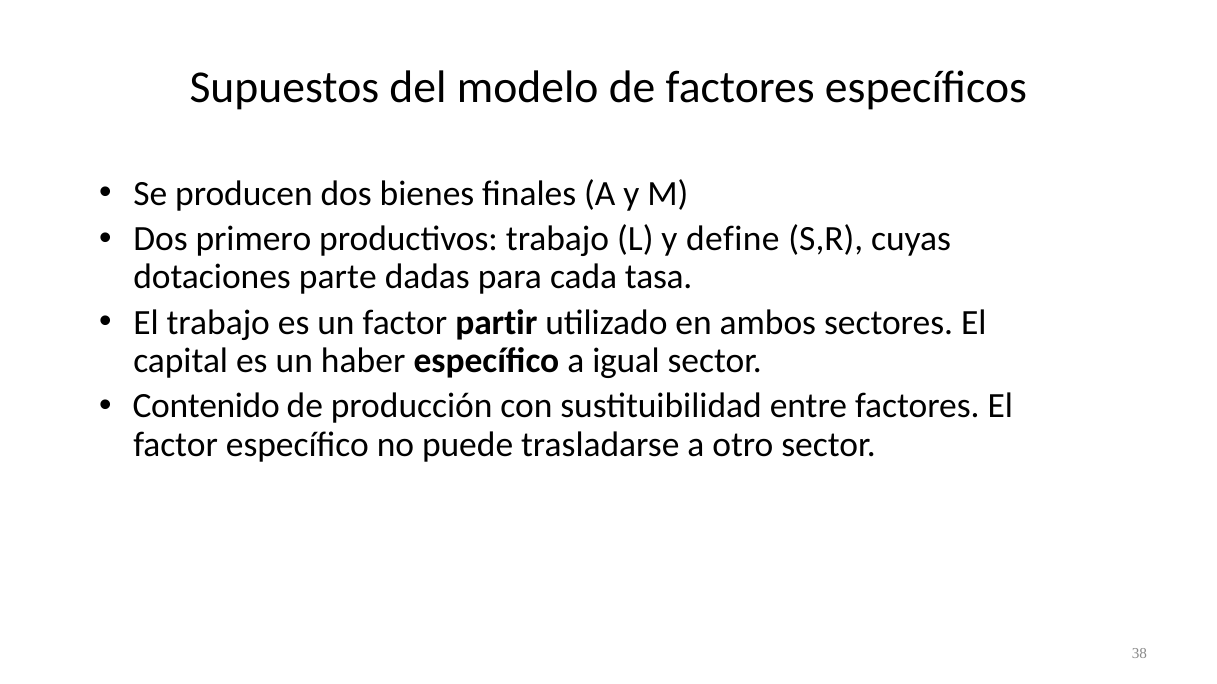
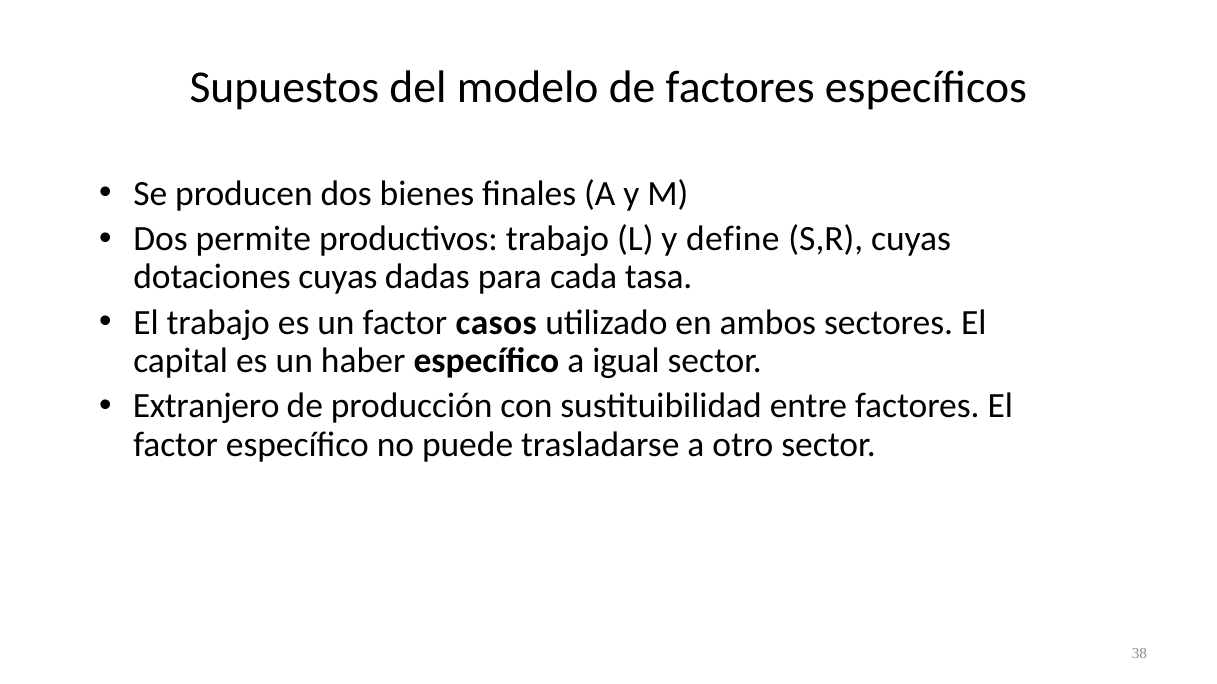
primero: primero -> permite (253, 239)
dotaciones parte: parte -> cuyas (338, 277)
partir: partir -> casos (496, 323)
Contenido: Contenido -> Extranjero (206, 407)
